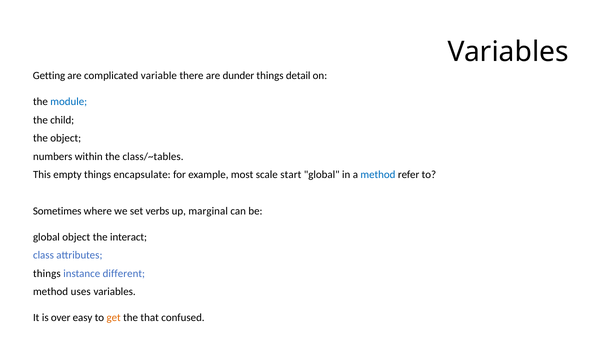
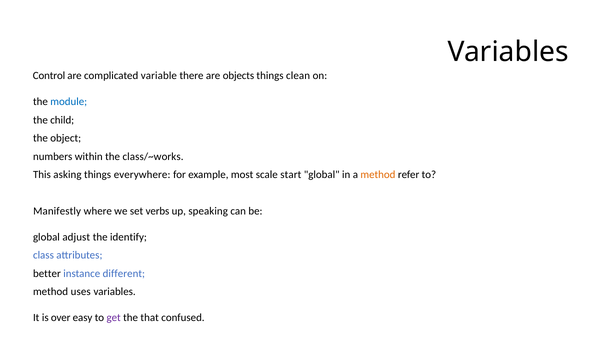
Getting: Getting -> Control (49, 76)
dunder: dunder -> objects (238, 76)
detail: detail -> clean (298, 76)
class/~tables: class/~tables -> class/~works (153, 156)
empty: empty -> asking (67, 174)
encapsulate: encapsulate -> everywhere (142, 174)
method colour: blue -> orange (378, 174)
Sometimes: Sometimes -> Manifestly (57, 211)
marginal: marginal -> speaking (208, 211)
global object: object -> adjust (76, 237)
interact: interact -> identify (128, 237)
things: things -> better (47, 273)
get colour: orange -> purple (114, 317)
